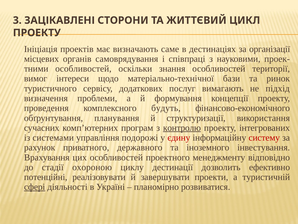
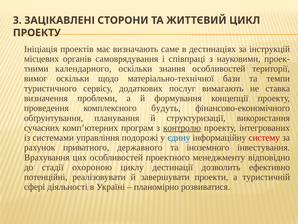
організації: організації -> інструкцій (270, 49)
особливостей: особливостей -> календарного (83, 69)
вимог інтереси: інтереси -> оскільки (73, 78)
ринок: ринок -> темпи (278, 78)
підхід: підхід -> ставка (278, 88)
єдину colour: red -> blue (179, 137)
сфері underline: present -> none (35, 187)
